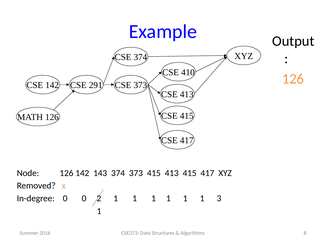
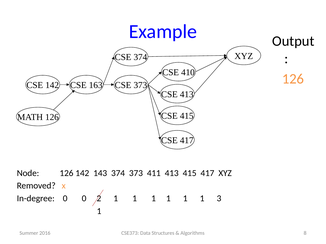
291: 291 -> 163 (96, 85)
373 415: 415 -> 411 (154, 173)
